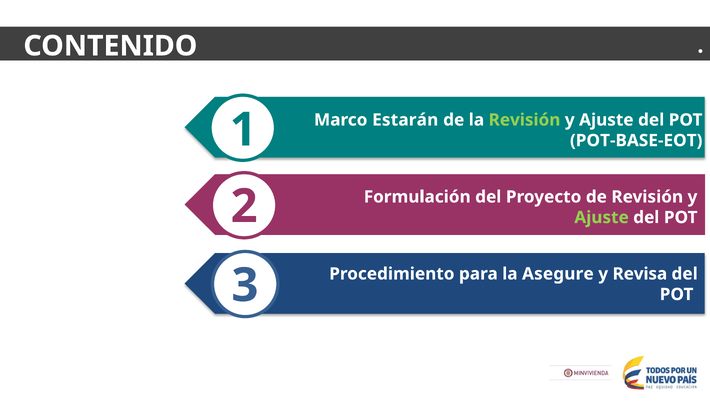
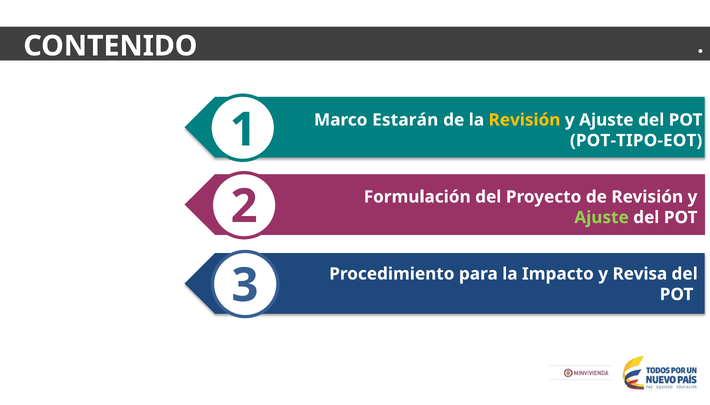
Revisión colour: light green -> yellow (524, 120)
POT-BASE-EOT: POT-BASE-EOT -> POT-TIPO-EOT (636, 141)
Asegure: Asegure -> Impacto (558, 274)
